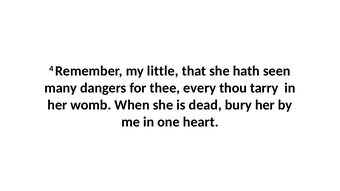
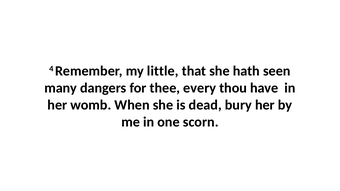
tarry: tarry -> have (264, 88)
heart: heart -> scorn (201, 122)
